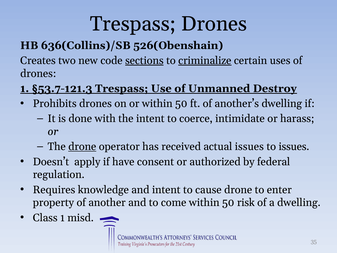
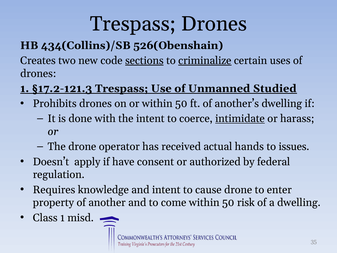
636(Collins)/SB: 636(Collins)/SB -> 434(Collins)/SB (86, 45)
§53.7-121.3: §53.7-121.3 -> §17.2-121.3 (62, 88)
Destroy: Destroy -> Studied (275, 88)
intimidate underline: none -> present (240, 119)
drone underline: present -> none (82, 147)
actual issues: issues -> hands (249, 147)
